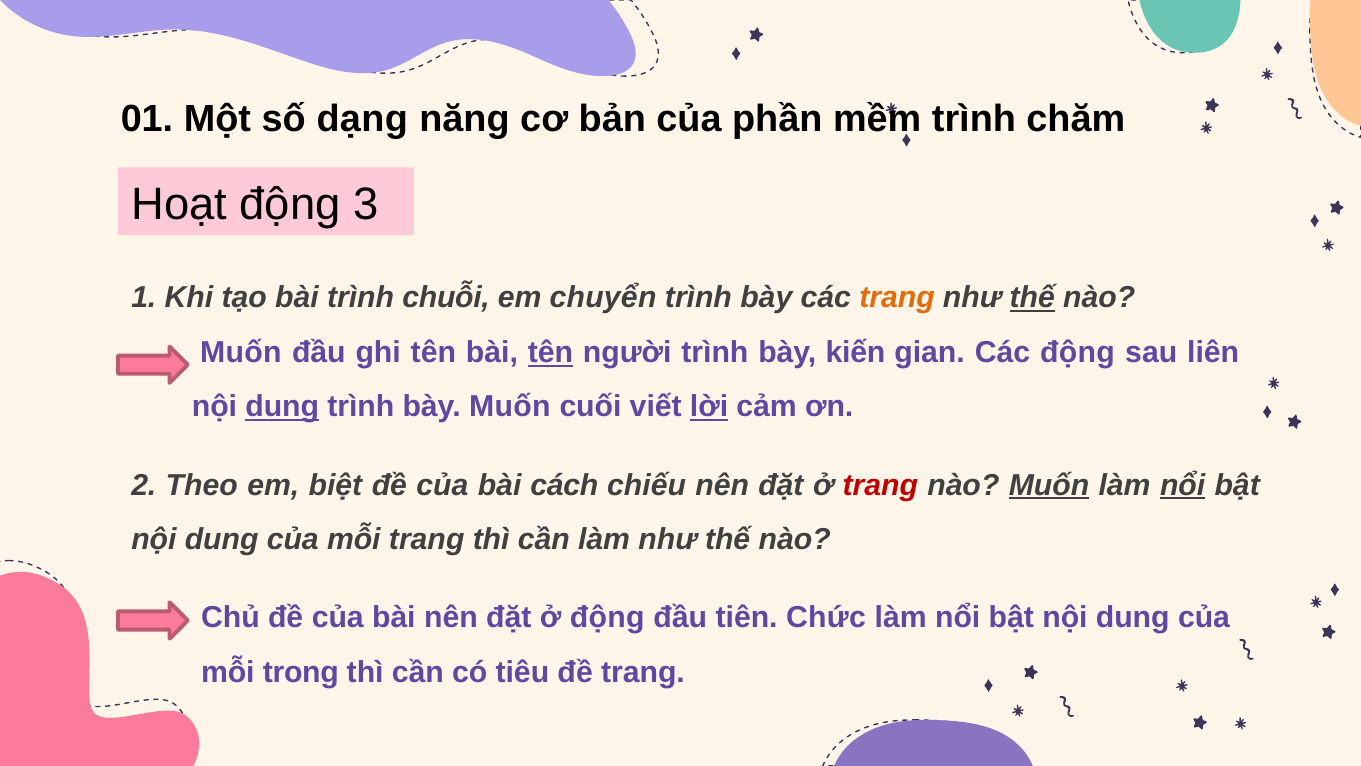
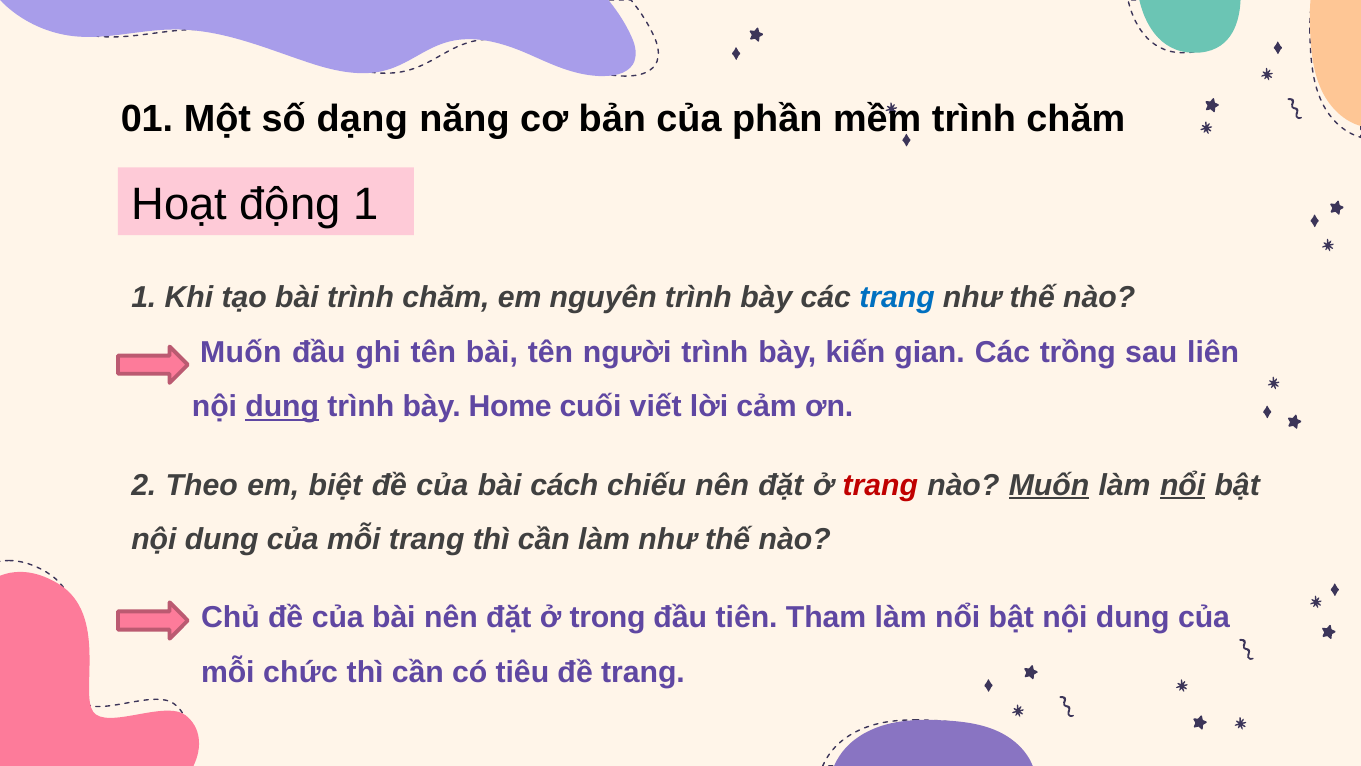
động 3: 3 -> 1 (366, 204)
bài trình chuỗi: chuỗi -> chăm (446, 298)
chuyển: chuyển -> nguyên (603, 298)
trang colour: orange -> blue (897, 298)
thế underline: present -> none (1032, 298)
tên underline: present -> none (550, 352)
Các động: động -> trồng (1078, 352)
bày Muốn: Muốn -> Home (510, 407)
lời underline: present -> none (709, 407)
ở động: động -> trong (608, 618)
Chức: Chức -> Tham (826, 618)
trong: trong -> chức (300, 672)
